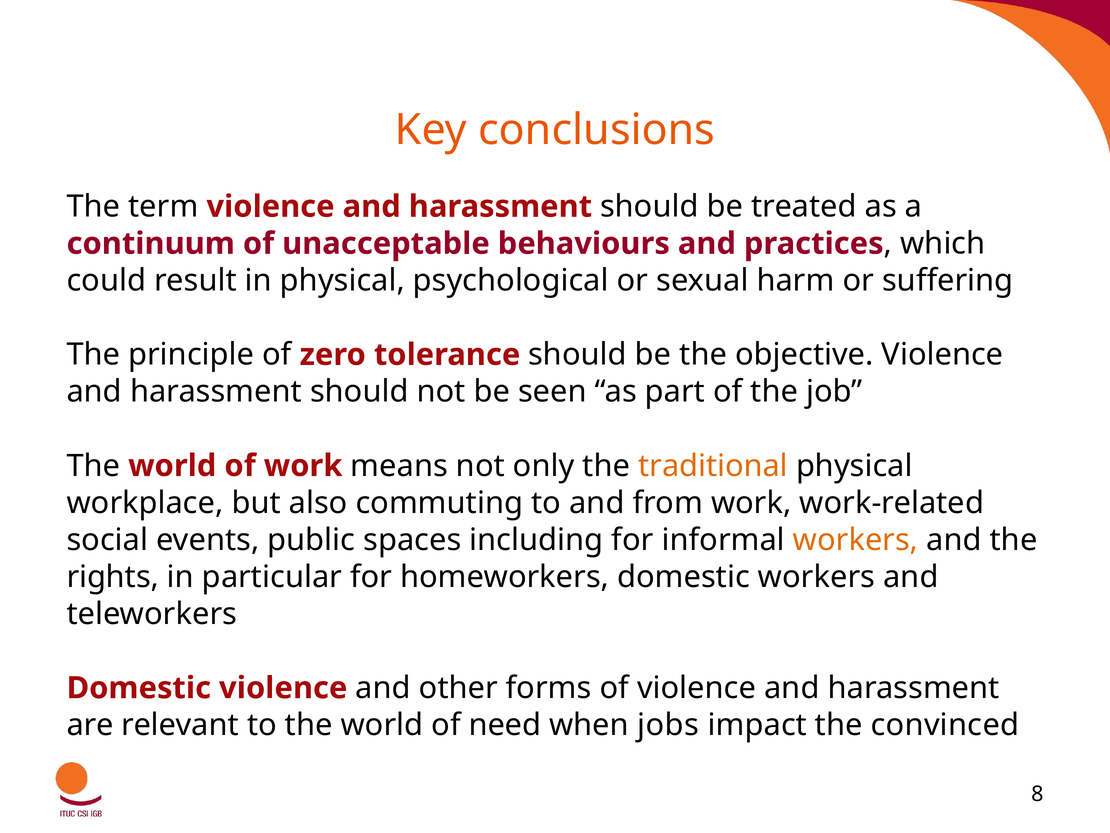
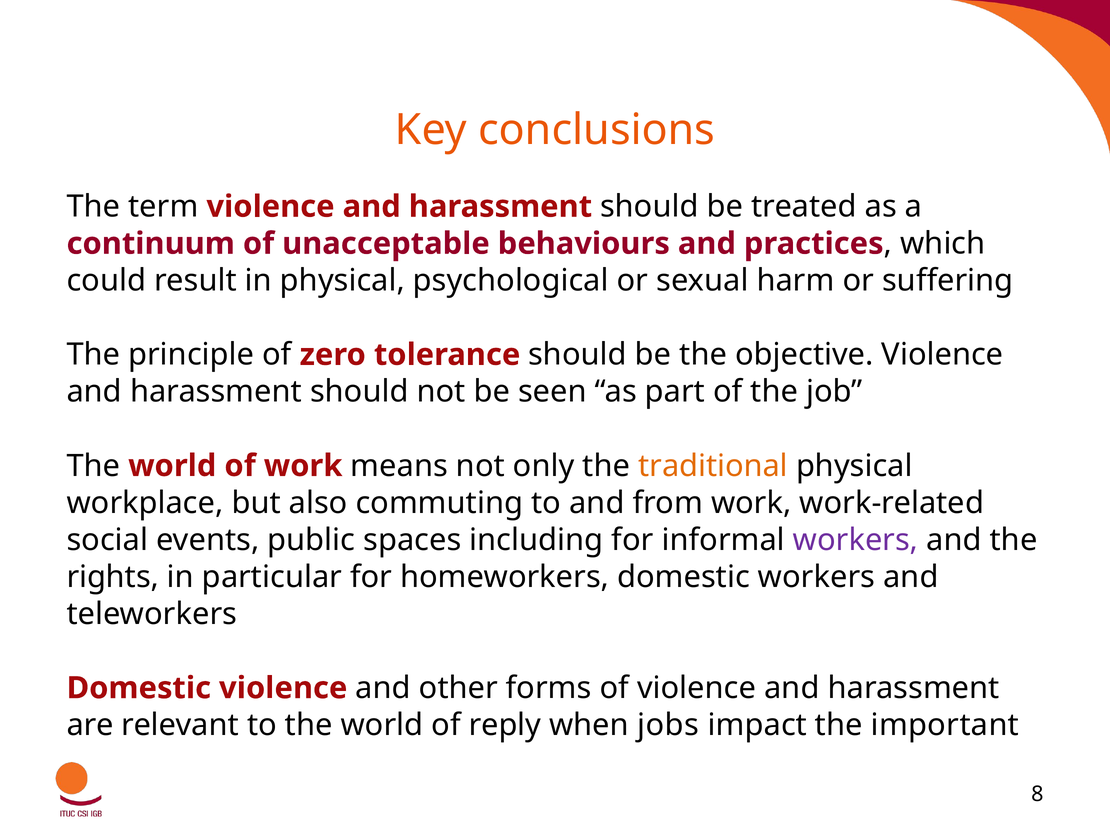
workers colour: orange -> purple (856, 540)
need: need -> reply (505, 725)
convinced: convinced -> important (945, 725)
